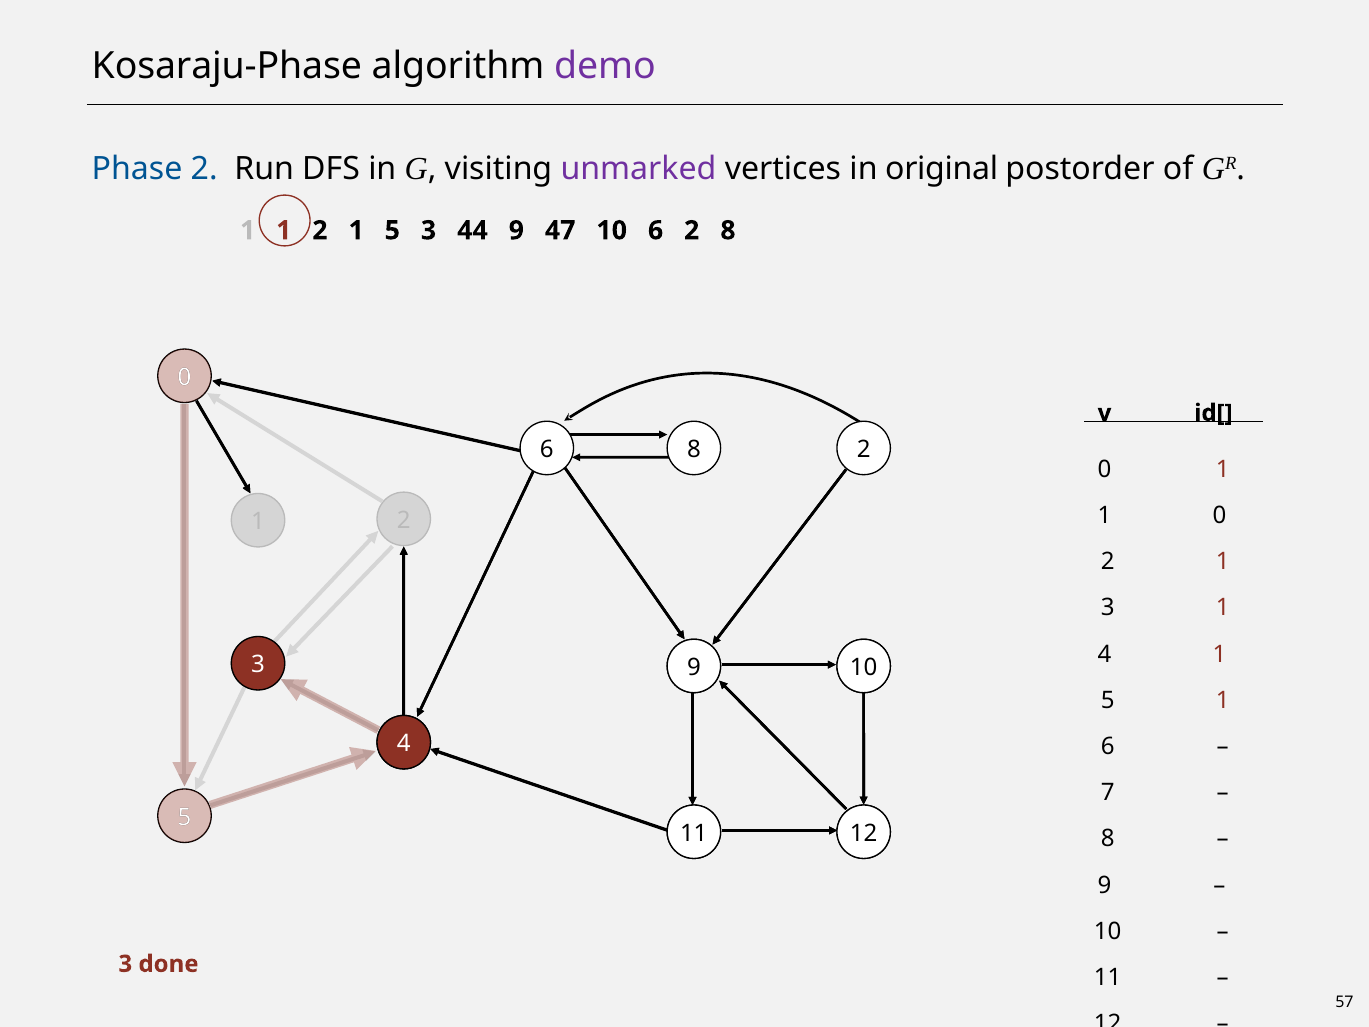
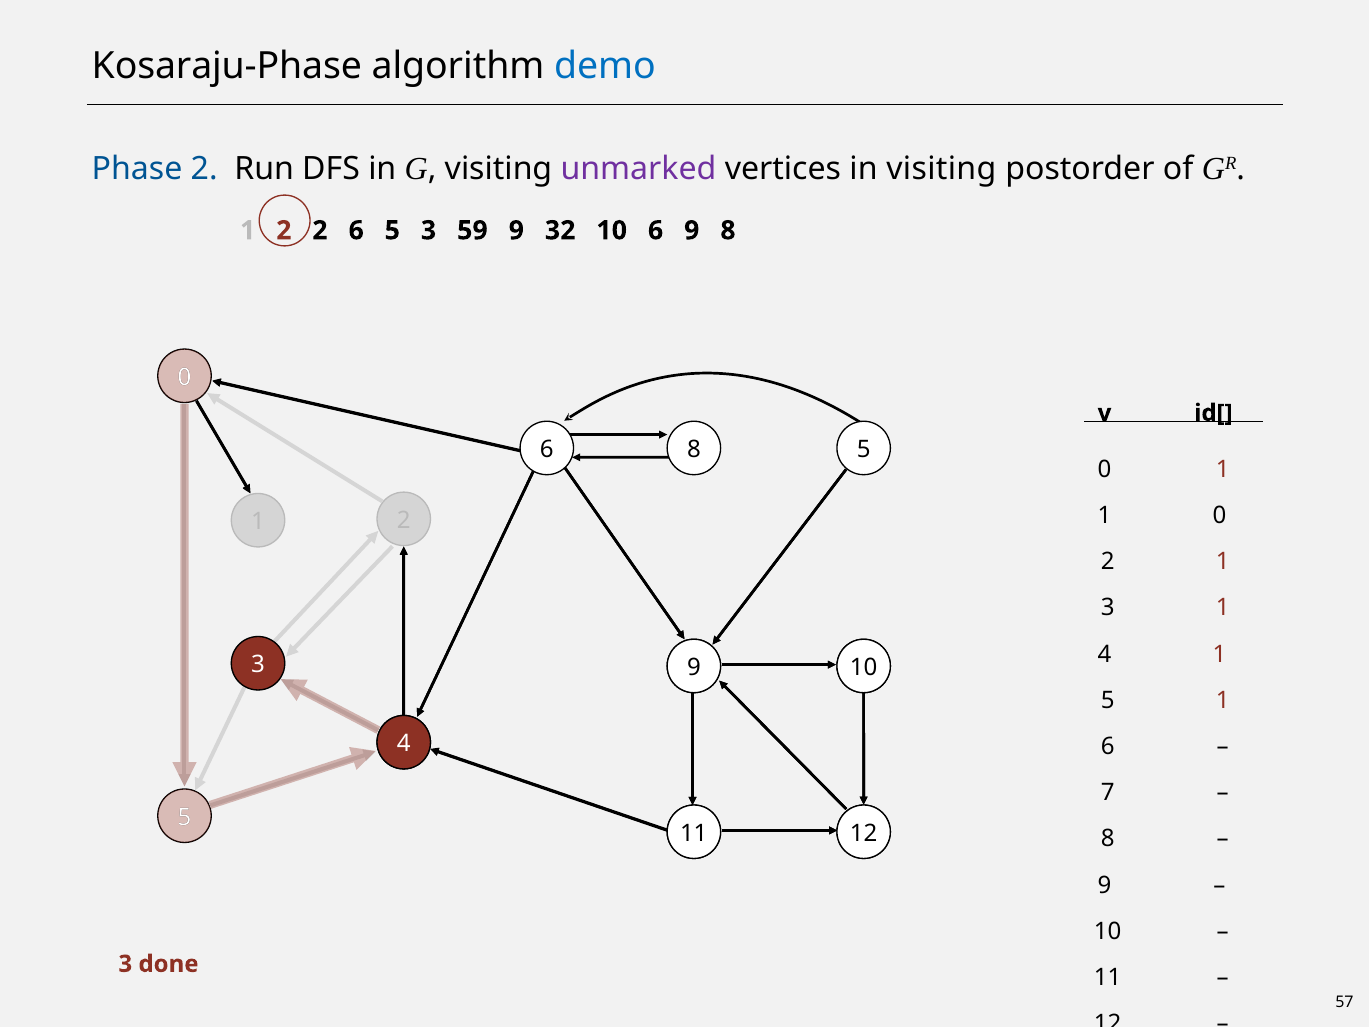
demo colour: purple -> blue (605, 66)
in original: original -> visiting (941, 169)
1: 1 -> 2 (284, 230)
2 1: 1 -> 6 (356, 230)
44: 44 -> 59 (472, 230)
47: 47 -> 32 (560, 230)
6 2: 2 -> 9 (692, 230)
8 2: 2 -> 5 (864, 450)
